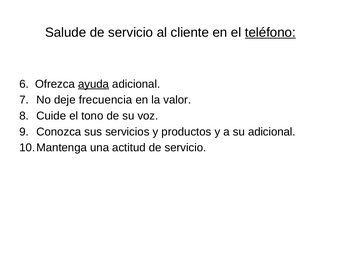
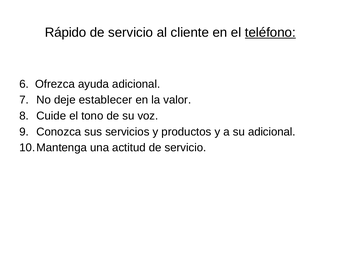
Salude: Salude -> Rápido (66, 32)
ayuda underline: present -> none (94, 84)
frecuencia: frecuencia -> establecer (106, 100)
